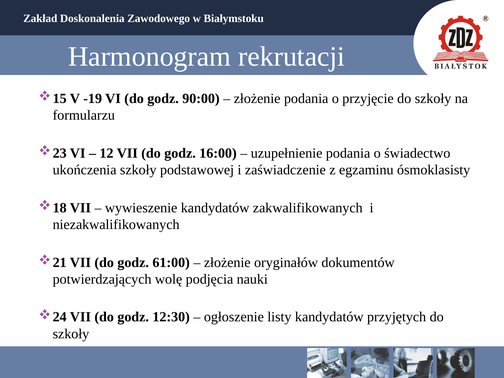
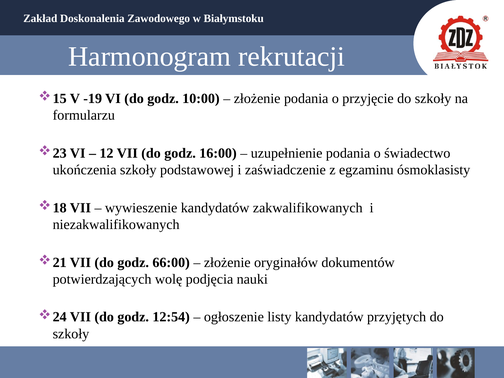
90:00: 90:00 -> 10:00 (201, 98)
61:00: 61:00 -> 66:00 (171, 262)
12:30: 12:30 -> 12:54 (171, 317)
